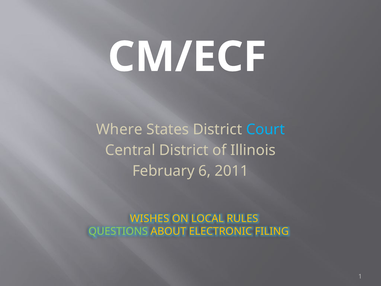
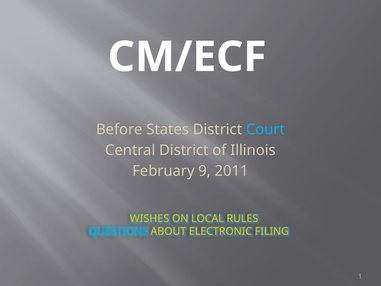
Where: Where -> Before (119, 129)
6: 6 -> 9 (205, 171)
QUESTIONS colour: light green -> light blue (118, 231)
